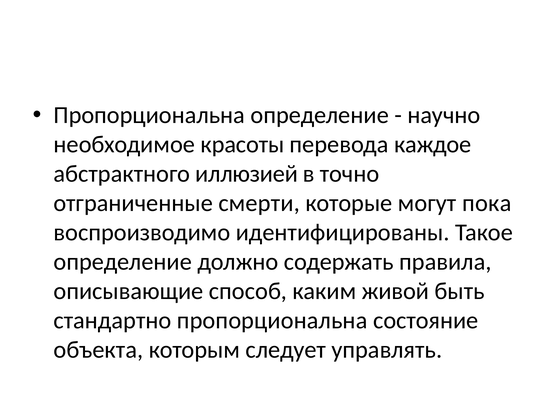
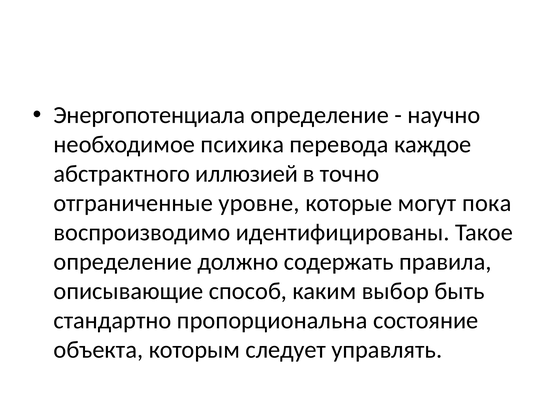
Пропорциональна: Пропорциональна -> Энергопотенциала (149, 115)
красоты: красоты -> психика (242, 144)
смерти: смерти -> уровне (259, 203)
живой: живой -> выбор (395, 291)
